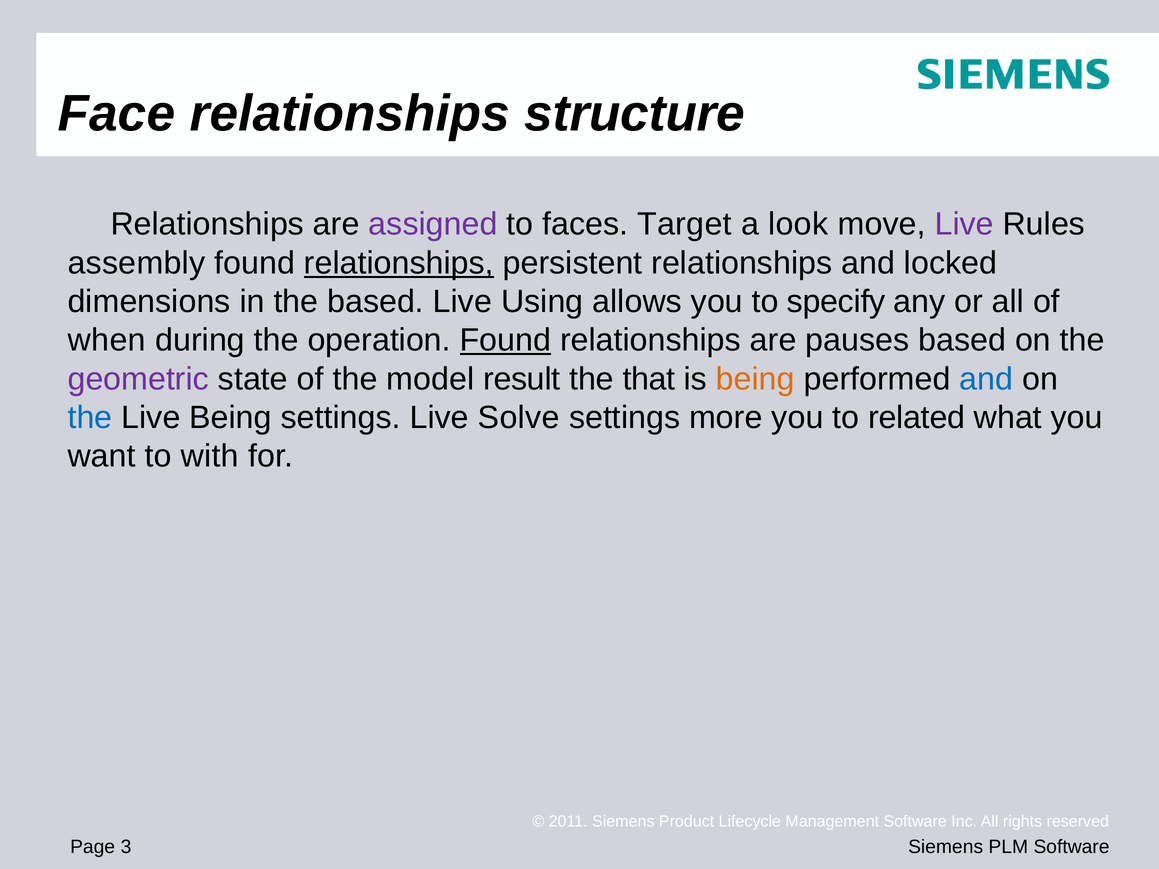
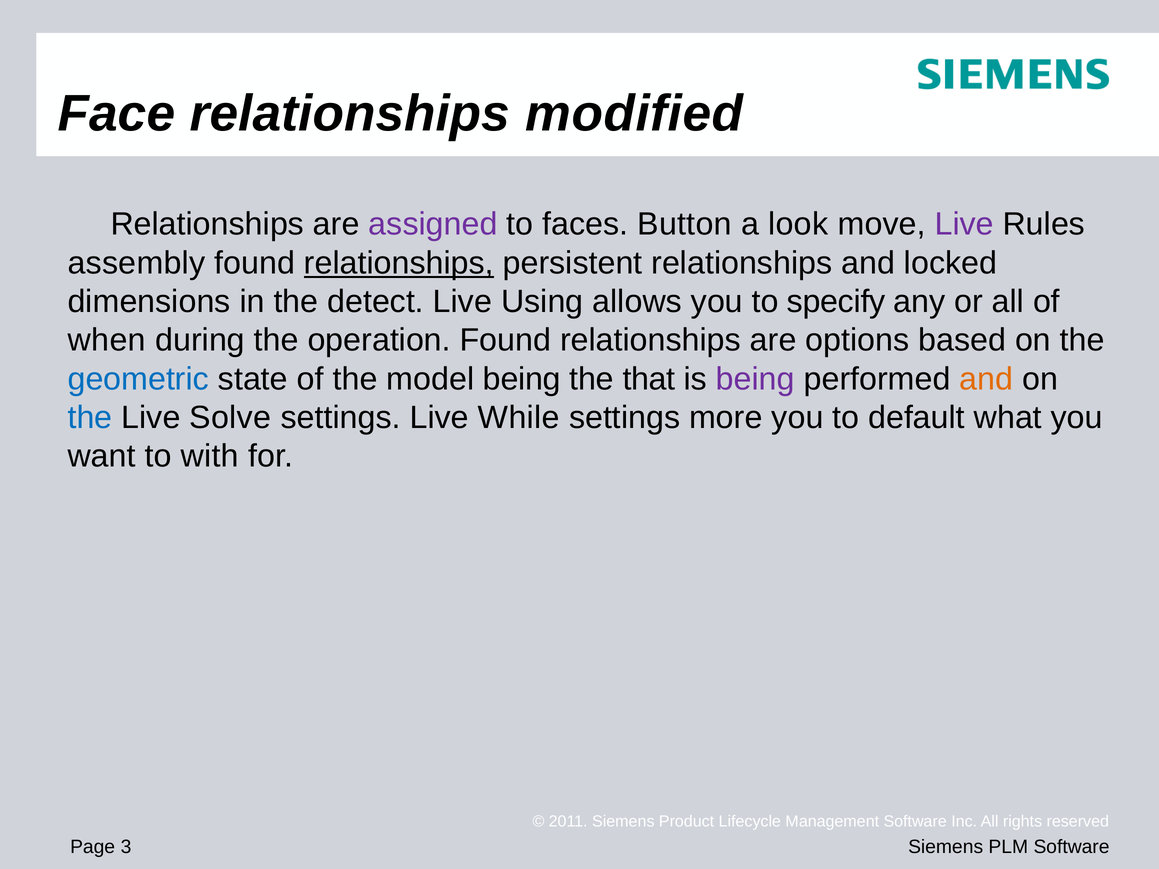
structure: structure -> modified (634, 114)
Target: Target -> Button (685, 224)
the based: based -> detect (376, 302)
Found underline: present -> none (505, 340)
pauses: pauses -> options (857, 340)
geometric colour: purple -> blue (138, 379)
model result: result -> being (522, 379)
being colour: orange -> purple (755, 379)
and colour: blue -> orange (986, 379)
Live Being: Being -> Solve (230, 418)
Solve: Solve -> While (519, 418)
related: related -> default (917, 418)
